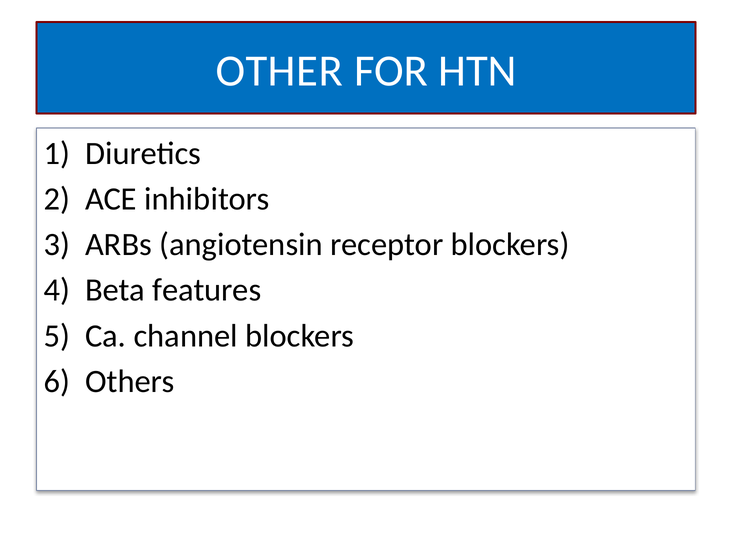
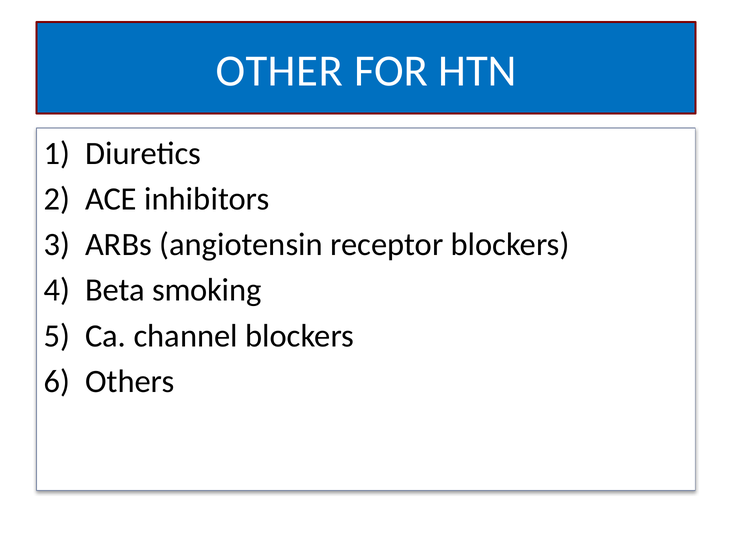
features: features -> smoking (207, 290)
